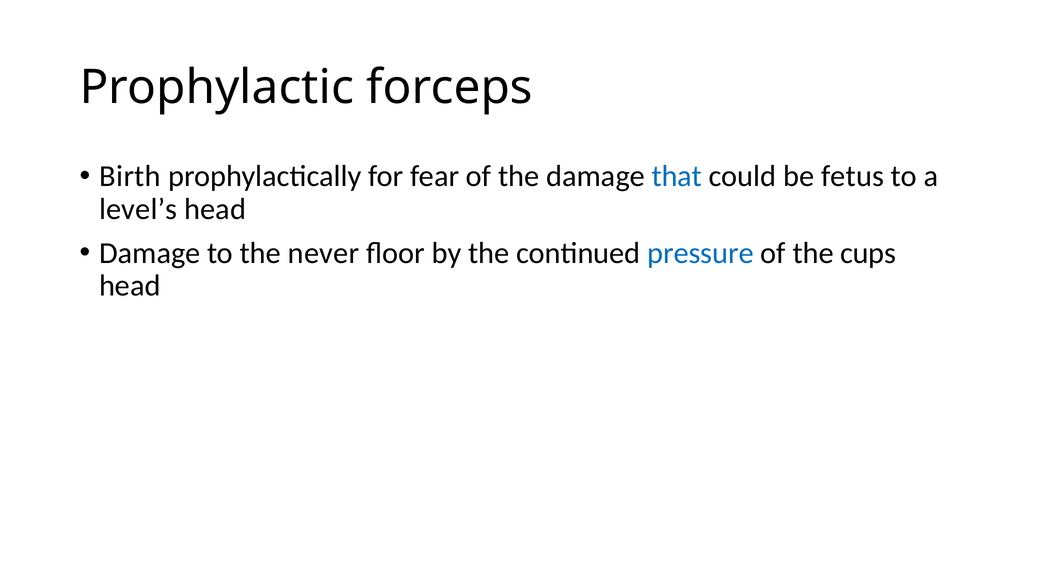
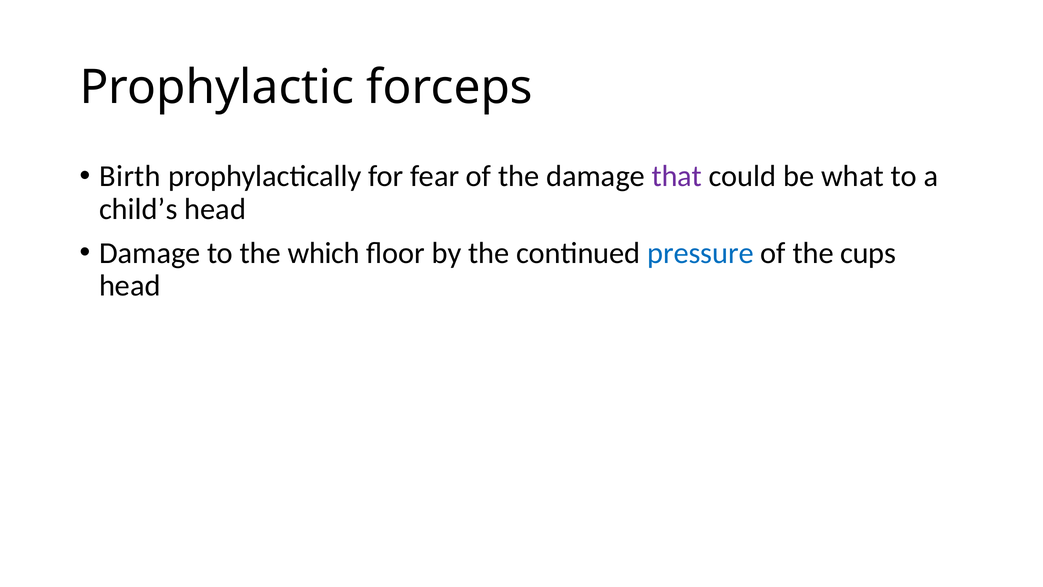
that colour: blue -> purple (677, 176)
fetus: fetus -> what (853, 176)
level’s: level’s -> child’s (138, 209)
never: never -> which (324, 253)
